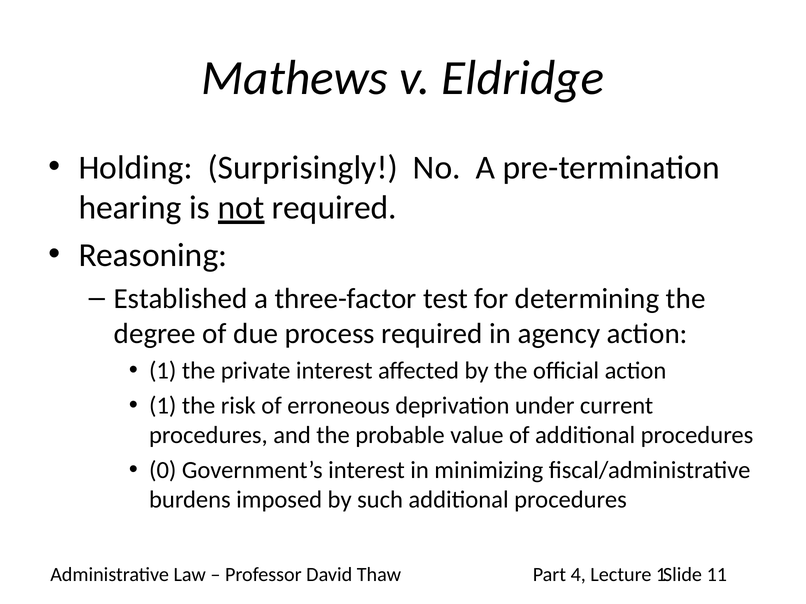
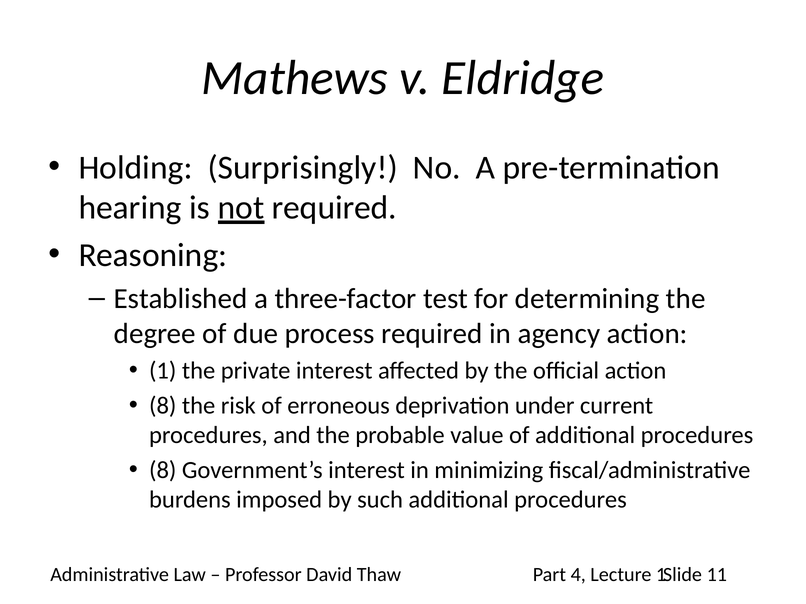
1: 1 -> 8 (163, 406)
0: 0 -> 8 (163, 470)
